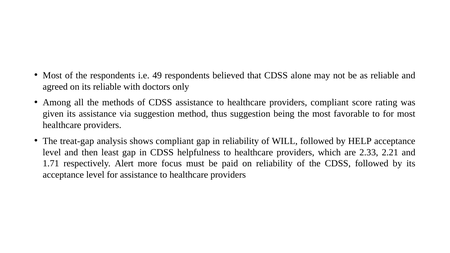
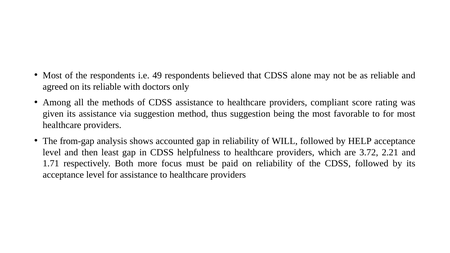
treat-gap: treat-gap -> from-gap (77, 141)
shows compliant: compliant -> accounted (175, 141)
2.33: 2.33 -> 3.72 (369, 152)
Alert: Alert -> Both (124, 164)
